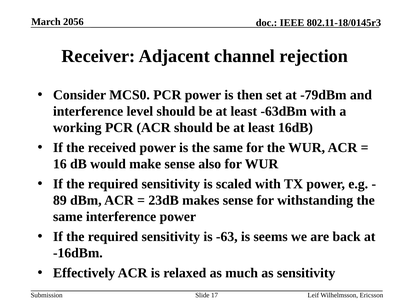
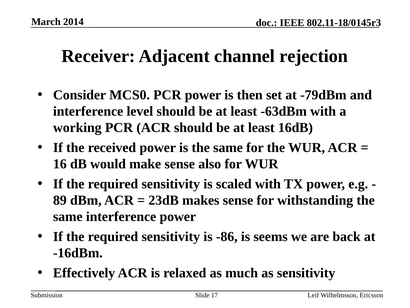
2056: 2056 -> 2014 (73, 22)
-63: -63 -> -86 (227, 236)
